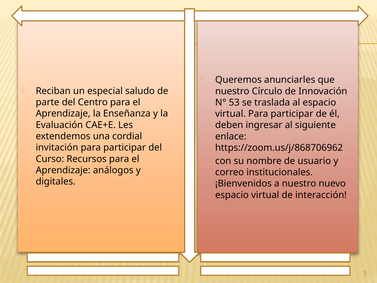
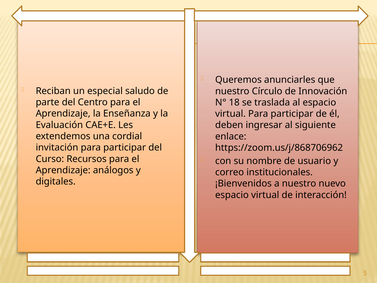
53: 53 -> 18 (234, 102)
